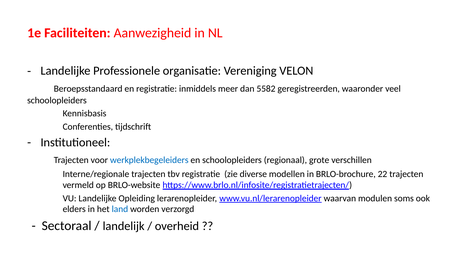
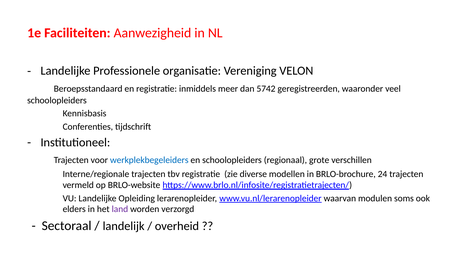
5582: 5582 -> 5742 (266, 89)
22: 22 -> 24 (382, 174)
land colour: blue -> purple (120, 209)
